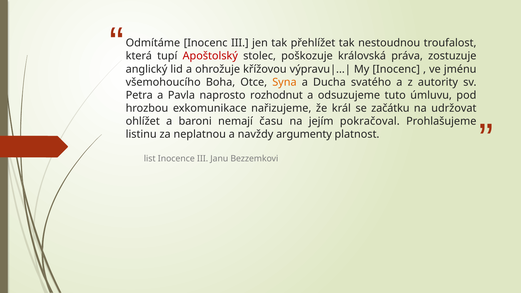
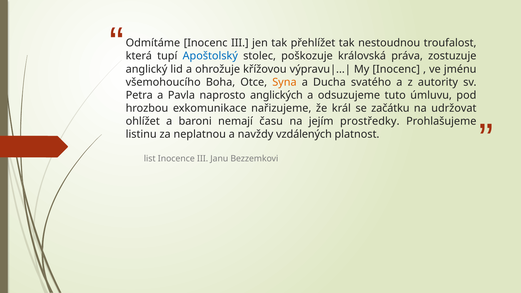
Apoštolský colour: red -> blue (210, 56)
rozhodnut: rozhodnut -> anglických (276, 95)
pokračoval: pokračoval -> prostředky (370, 121)
argumenty: argumenty -> vzdálených (304, 134)
